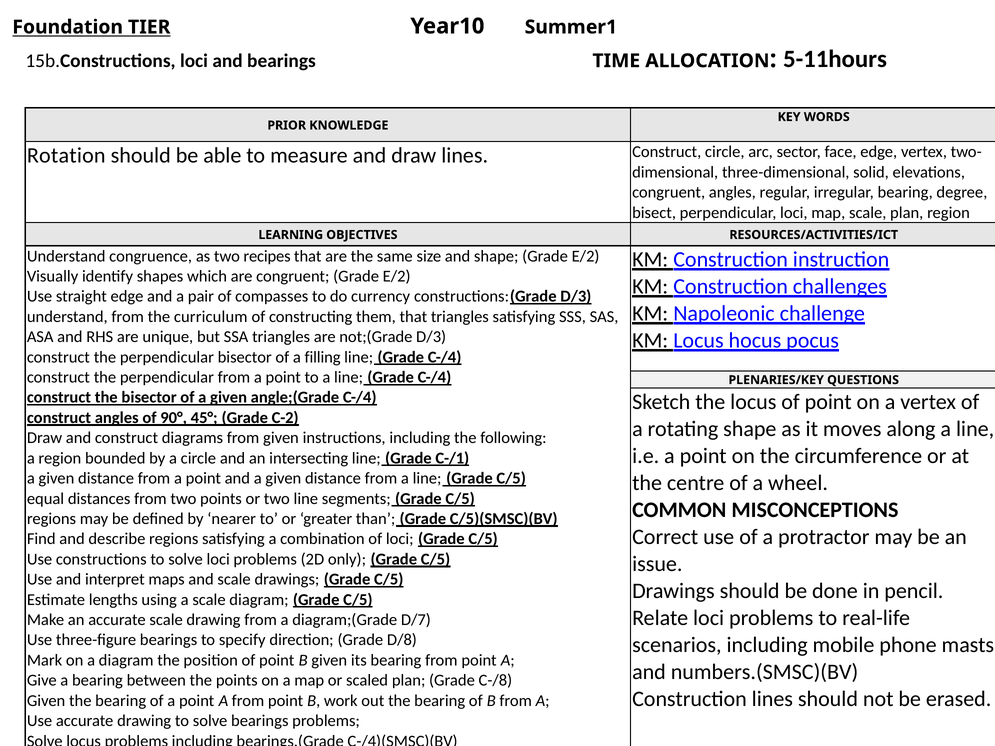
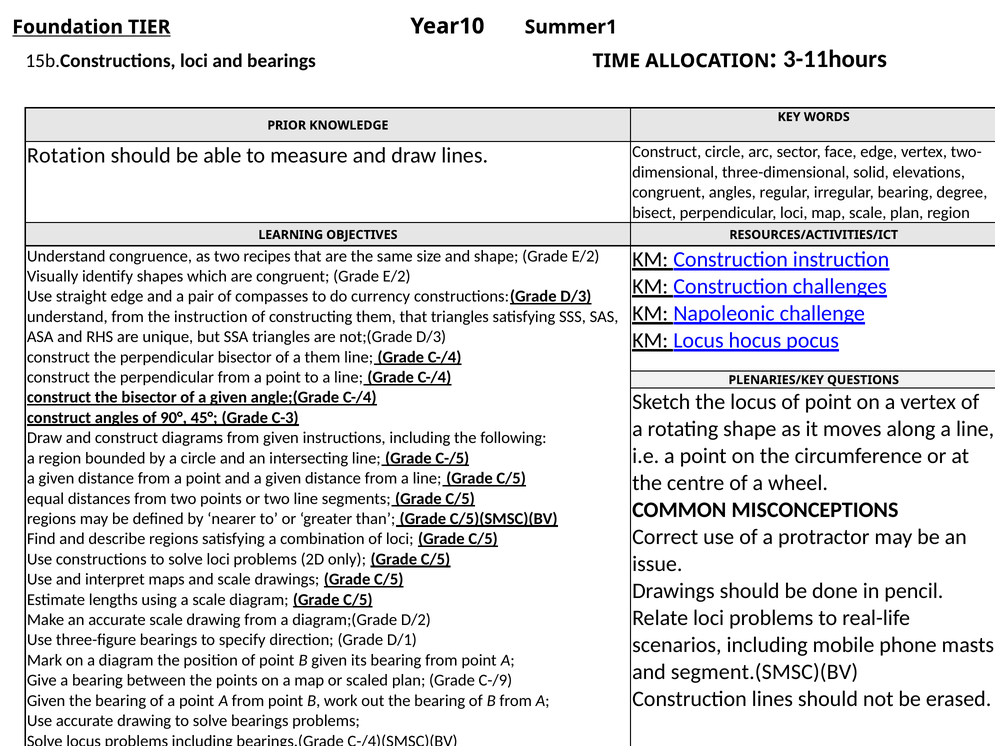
5-11hours: 5-11hours -> 3-11hours (835, 59)
the curriculum: curriculum -> instruction (211, 317)
a filling: filling -> them (323, 357)
C-2: C-2 -> C-3 (285, 418)
C-/1: C-/1 -> C-/5 (452, 458)
D/7: D/7 -> D/2 (416, 620)
D/8: D/8 -> D/1 (402, 640)
numbers.(SMSC)(BV: numbers.(SMSC)(BV -> segment.(SMSC)(BV (764, 672)
C-/8: C-/8 -> C-/9 (495, 681)
